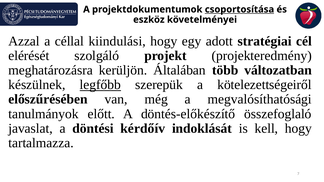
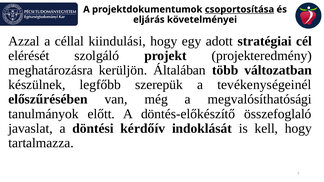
eszköz: eszköz -> eljárás (149, 20)
legfőbb underline: present -> none (100, 85)
kötelezettségeiről: kötelezettségeiről -> tevékenységeinél (264, 85)
